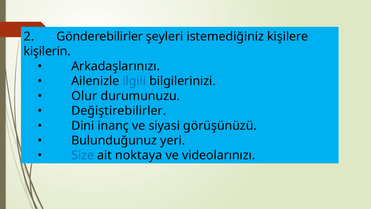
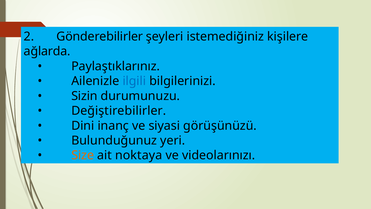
kişilerin: kişilerin -> ağlarda (47, 51)
Arkadaşlarınızı: Arkadaşlarınızı -> Paylaştıklarınız (116, 66)
Olur: Olur -> Sizin (84, 96)
Size colour: blue -> orange (83, 155)
